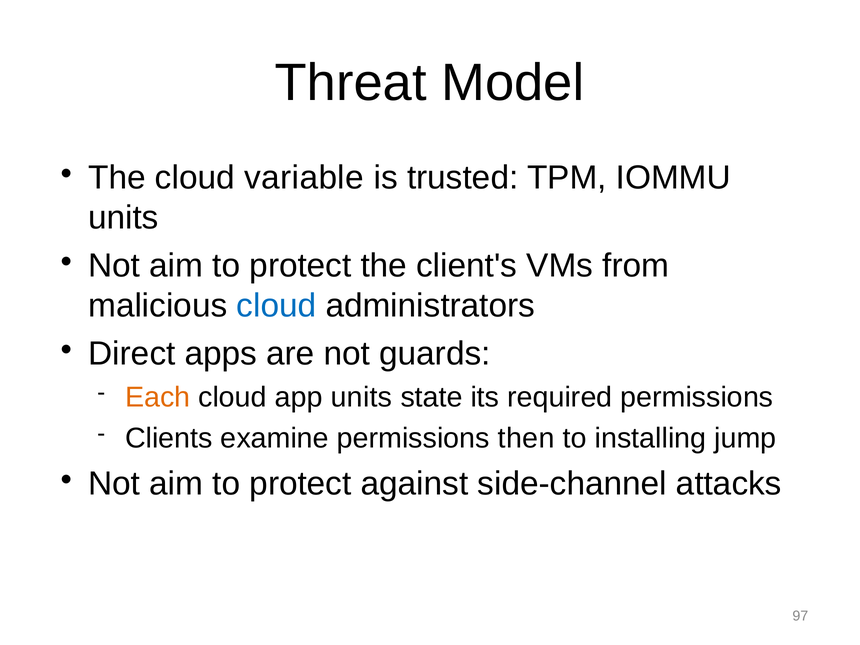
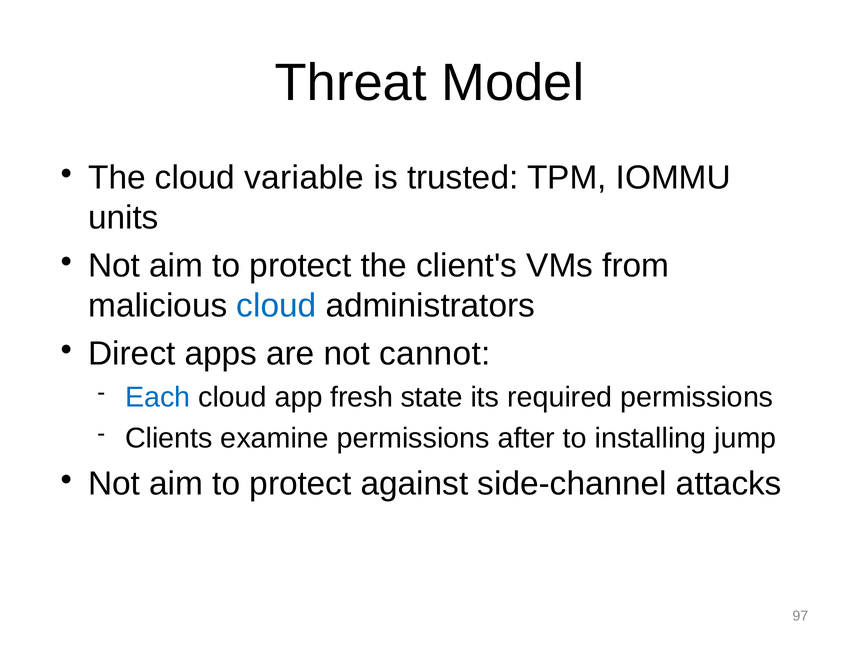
guards: guards -> cannot (435, 354)
Each colour: orange -> blue (158, 397)
app units: units -> fresh (362, 397)
then: then -> after (526, 438)
